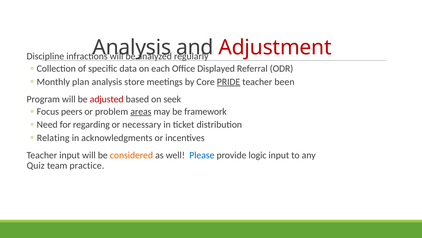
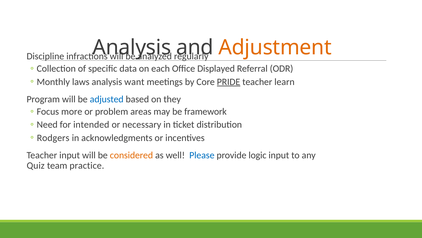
Adjustment colour: red -> orange (275, 47)
plan: plan -> laws (81, 82)
store: store -> want (134, 82)
been: been -> learn (285, 82)
adjusted colour: red -> blue (107, 99)
seek: seek -> they (172, 99)
peers: peers -> more (72, 111)
areas underline: present -> none (141, 111)
regarding: regarding -> intended (91, 124)
Relating: Relating -> Rodgers (53, 137)
